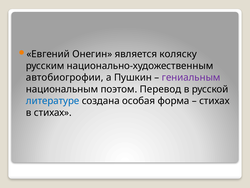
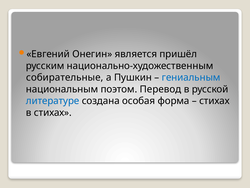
коляску: коляску -> пришёл (178, 54)
автобиогрофии: автобиогрофии -> собирательные (65, 77)
гениальным colour: purple -> blue (191, 77)
